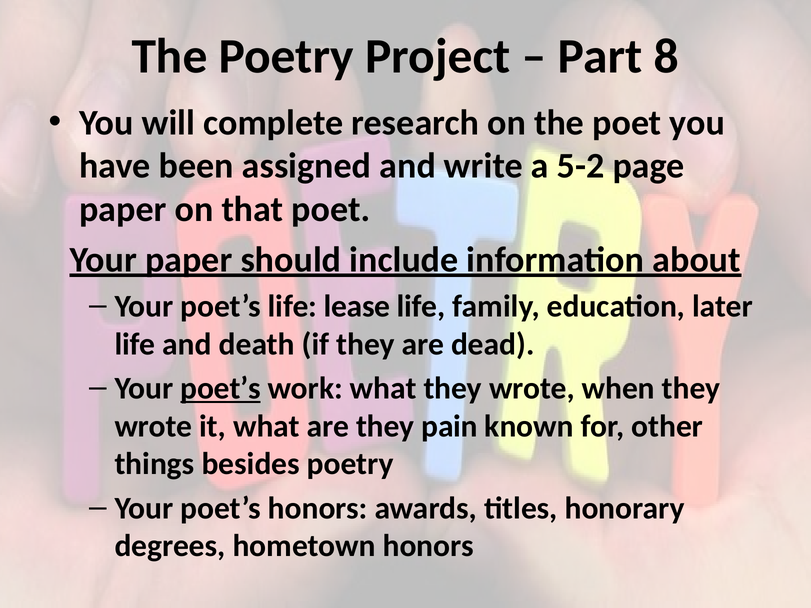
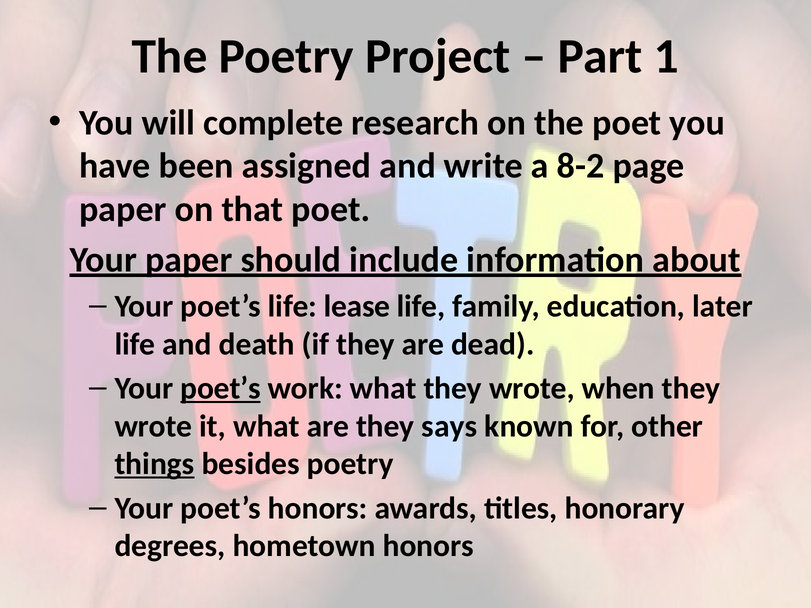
8: 8 -> 1 (666, 57)
5-2: 5-2 -> 8-2 (581, 166)
pain: pain -> says (449, 426)
things underline: none -> present (154, 464)
